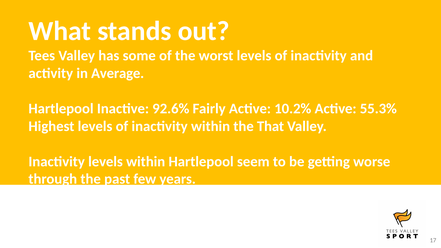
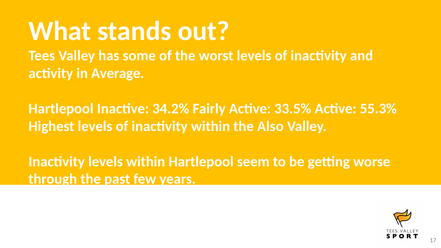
92.6%: 92.6% -> 34.2% (171, 109)
10.2%: 10.2% -> 33.5% (293, 109)
That: That -> Also (270, 126)
